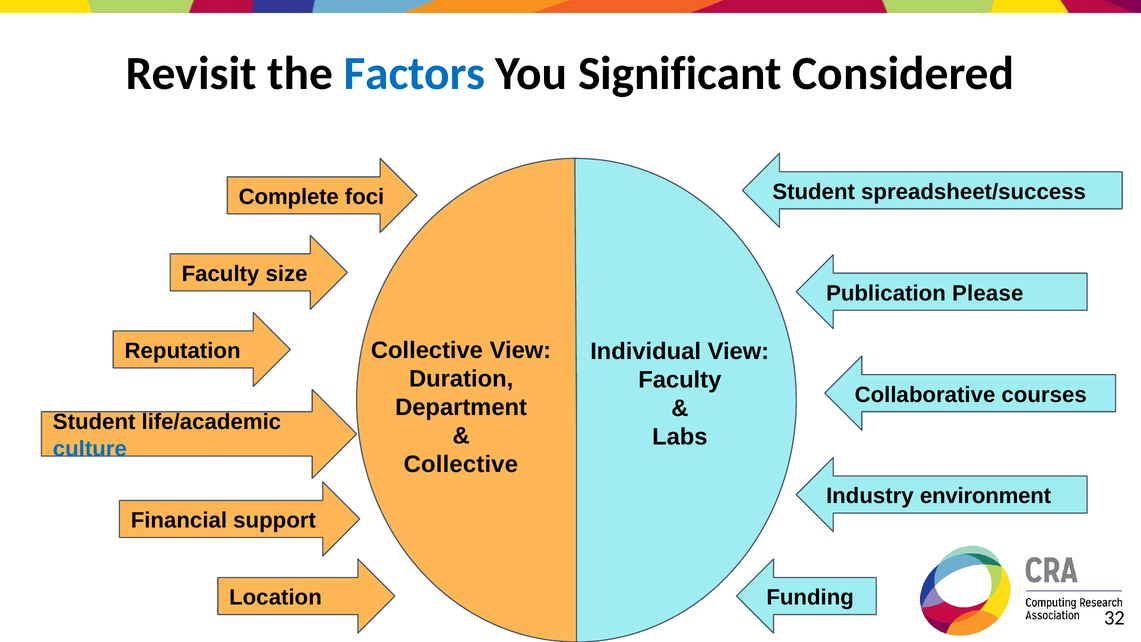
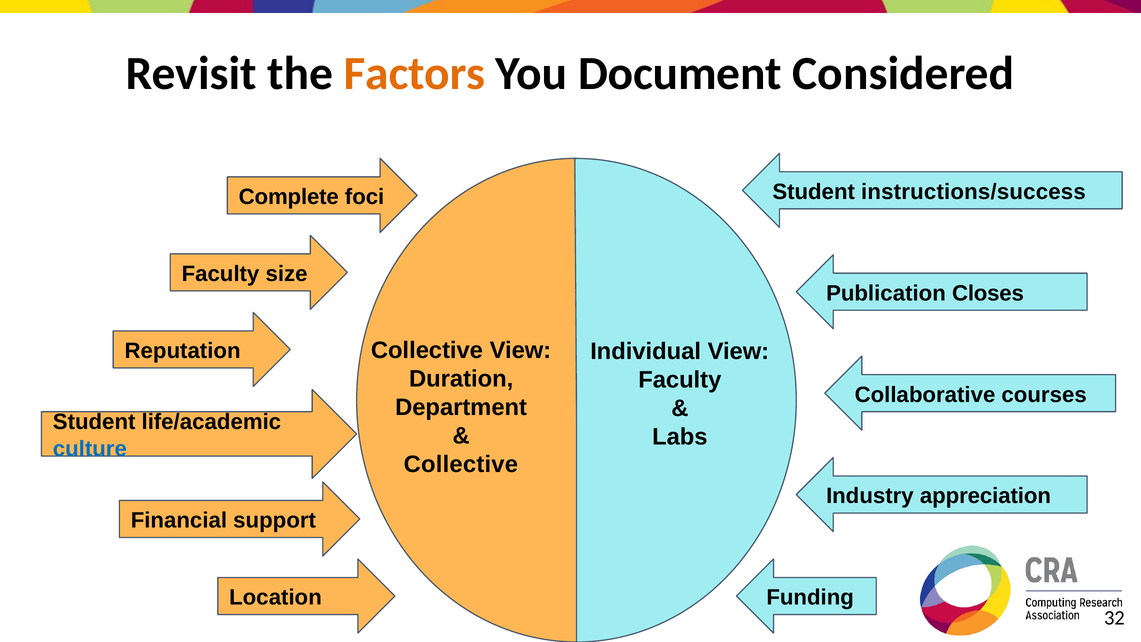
Factors colour: blue -> orange (414, 74)
Significant: Significant -> Document (680, 74)
spreadsheet/success: spreadsheet/success -> instructions/success (973, 192)
Please: Please -> Closes (988, 293)
environment: environment -> appreciation (985, 496)
